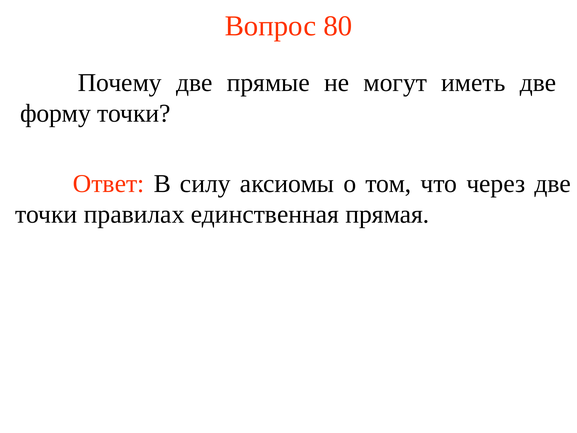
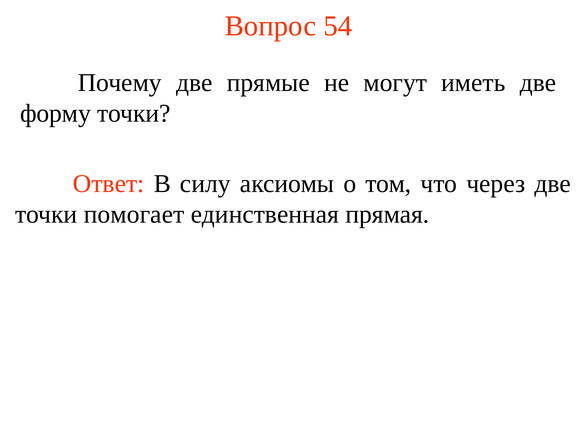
80: 80 -> 54 (338, 26)
правилах: правилах -> помогает (134, 214)
